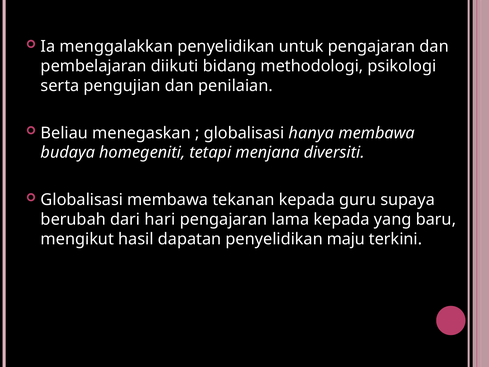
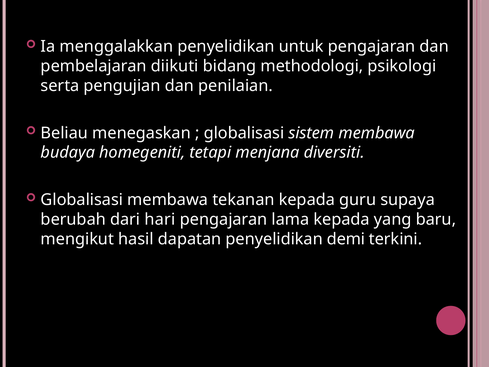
hanya: hanya -> sistem (311, 133)
maju: maju -> demi (346, 239)
